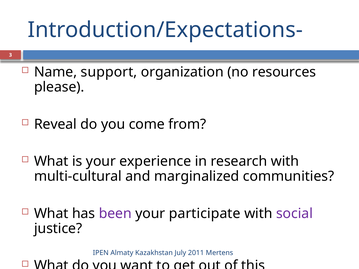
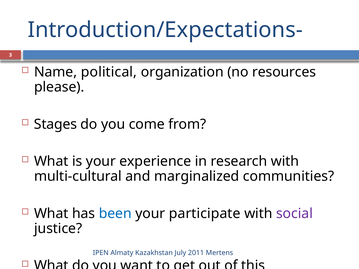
support: support -> political (109, 72)
Reveal: Reveal -> Stages (55, 124)
been colour: purple -> blue (115, 214)
